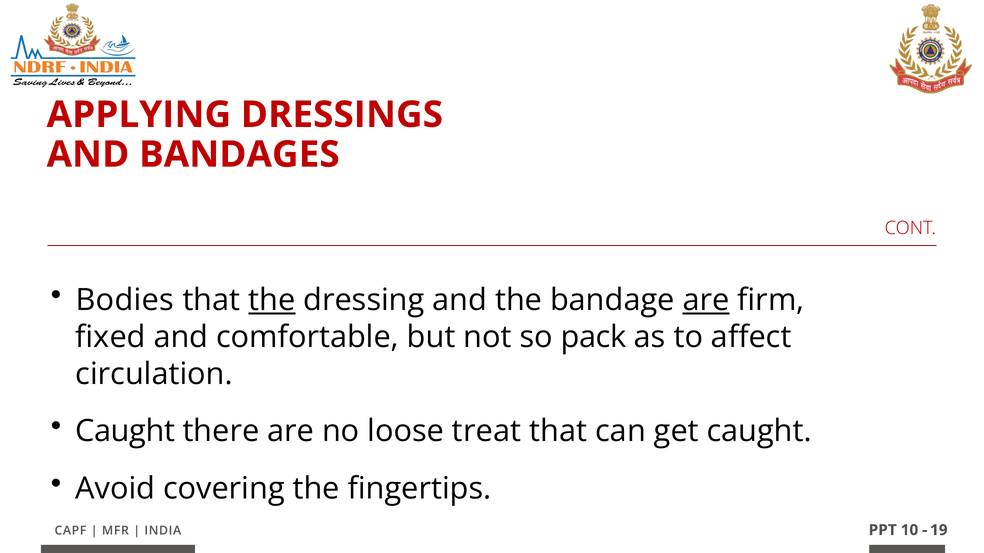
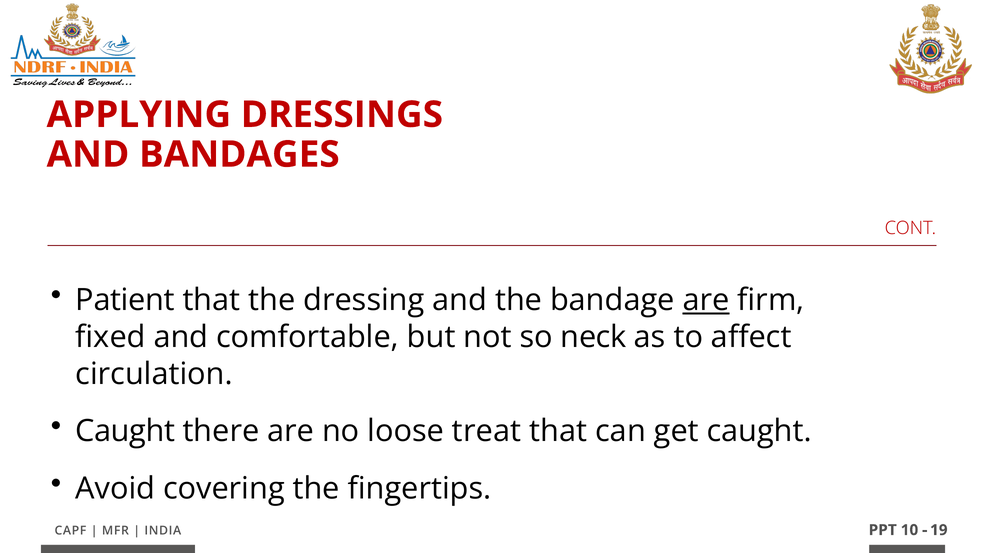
Bodies: Bodies -> Patient (125, 300)
the underline: present -> none (272, 300)
pack: pack -> neck (594, 337)
